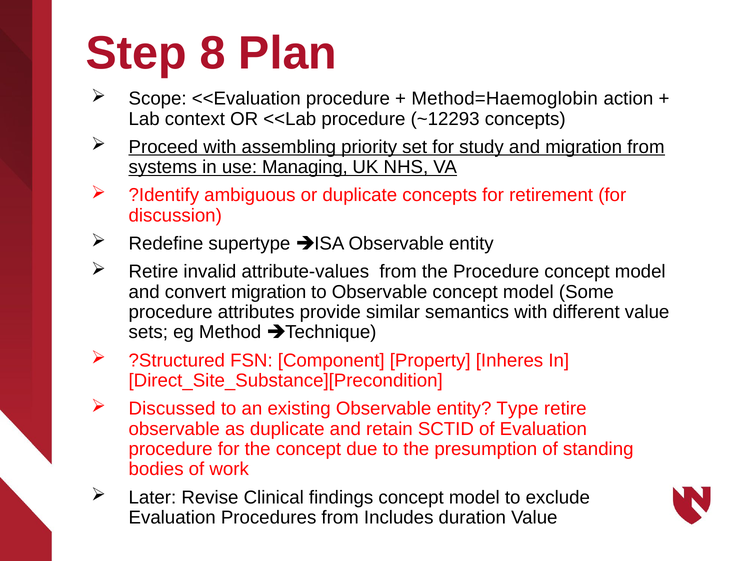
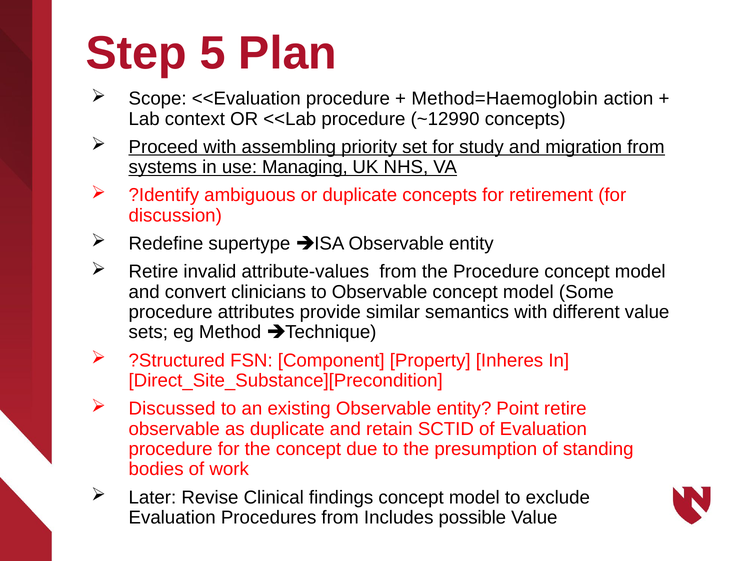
8: 8 -> 5 (213, 53)
~12293: ~12293 -> ~12990 (445, 119)
convert migration: migration -> clinicians (269, 291)
Type: Type -> Point (518, 408)
duration: duration -> possible (472, 517)
